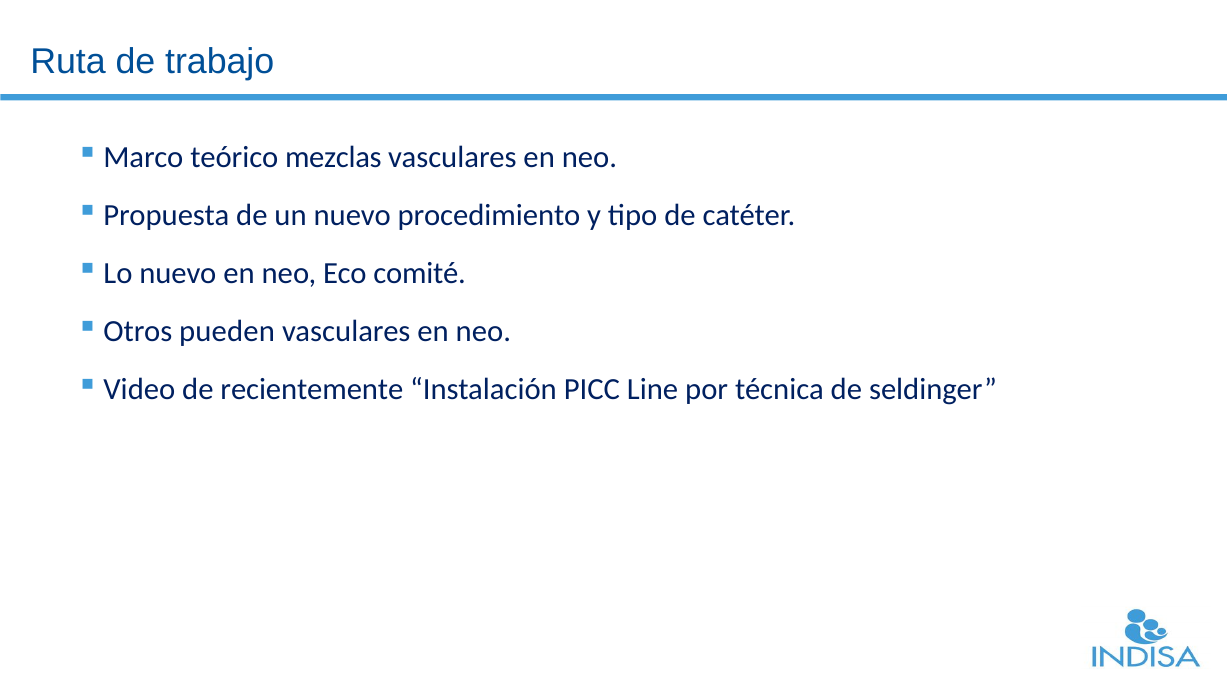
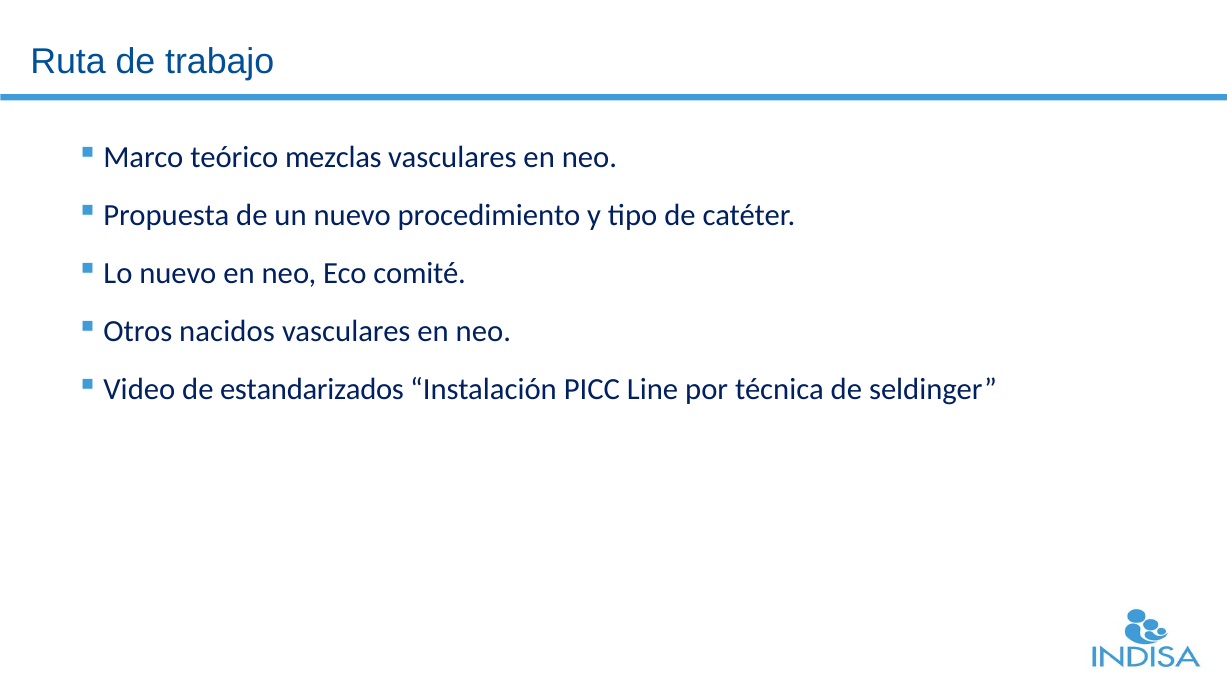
pueden: pueden -> nacidos (227, 332)
recientemente: recientemente -> estandarizados (312, 390)
